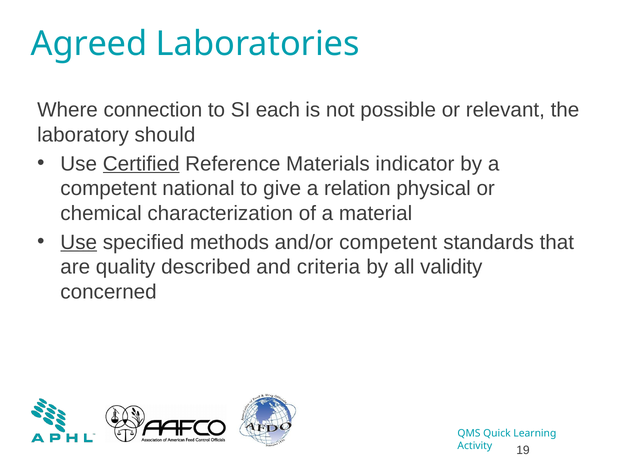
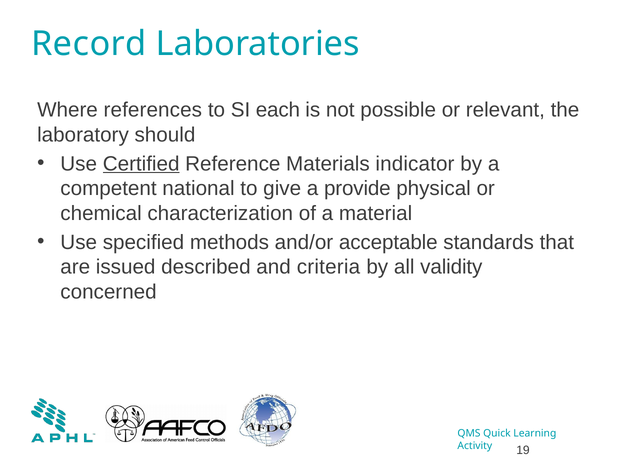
Agreed: Agreed -> Record (89, 44)
connection: connection -> references (153, 110)
relation: relation -> provide (357, 188)
Use underline: present -> none (79, 242)
and/or competent: competent -> acceptable (388, 242)
quality: quality -> issued (126, 267)
